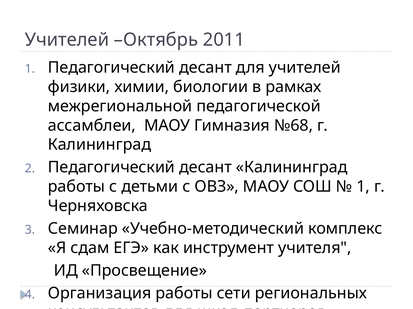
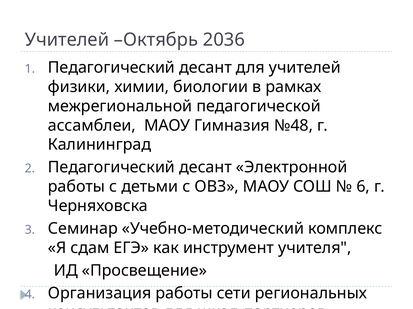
2011: 2011 -> 2036 (224, 40)
№68: №68 -> №48 (294, 126)
десант Калининград: Калининград -> Электронной (292, 168)
1: 1 -> 6 (363, 187)
